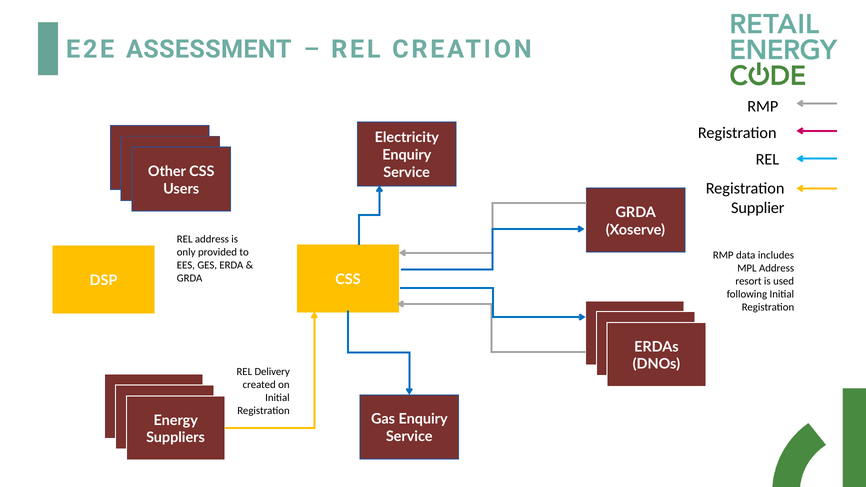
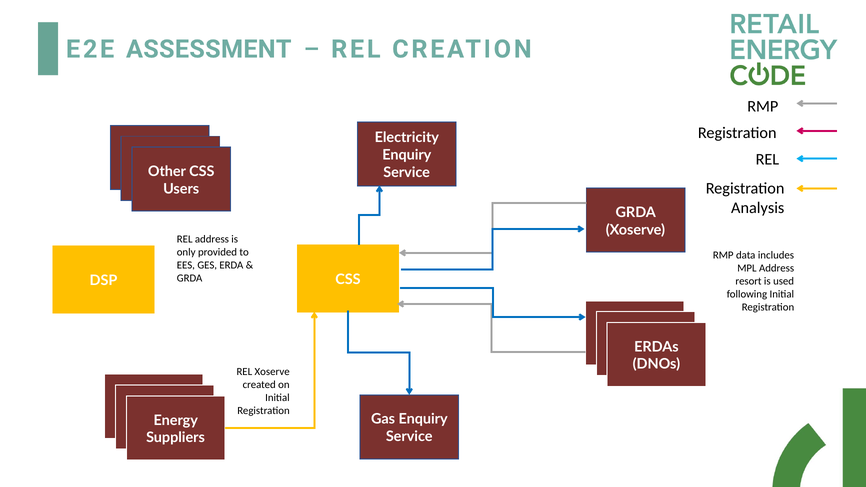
Supplier: Supplier -> Analysis (758, 208)
REL Delivery: Delivery -> Xoserve (272, 372)
